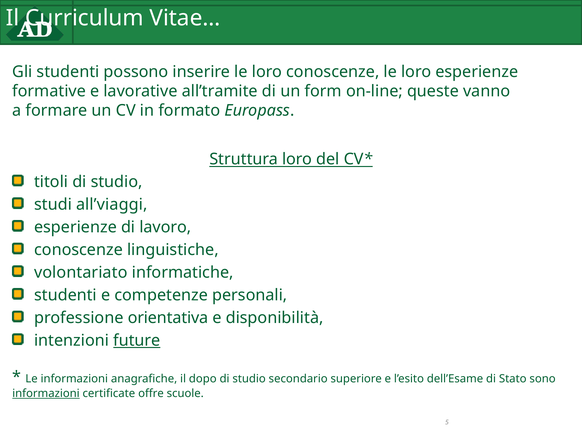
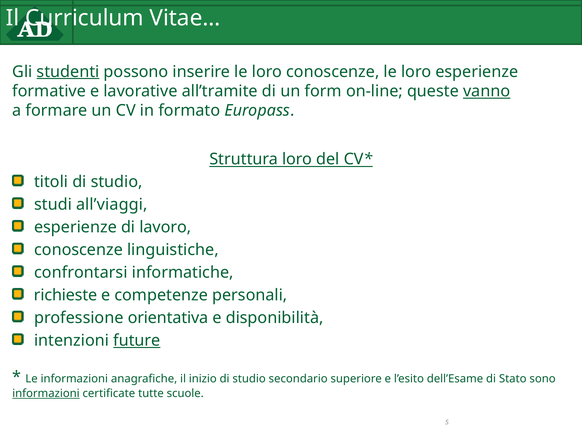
studenti underline: none -> present (68, 72)
vanno underline: none -> present (487, 91)
volontariato: volontariato -> confrontarsi (81, 272)
studenti: studenti -> richieste (66, 295)
dopo: dopo -> inizio (203, 378)
offre: offre -> tutte (151, 393)
